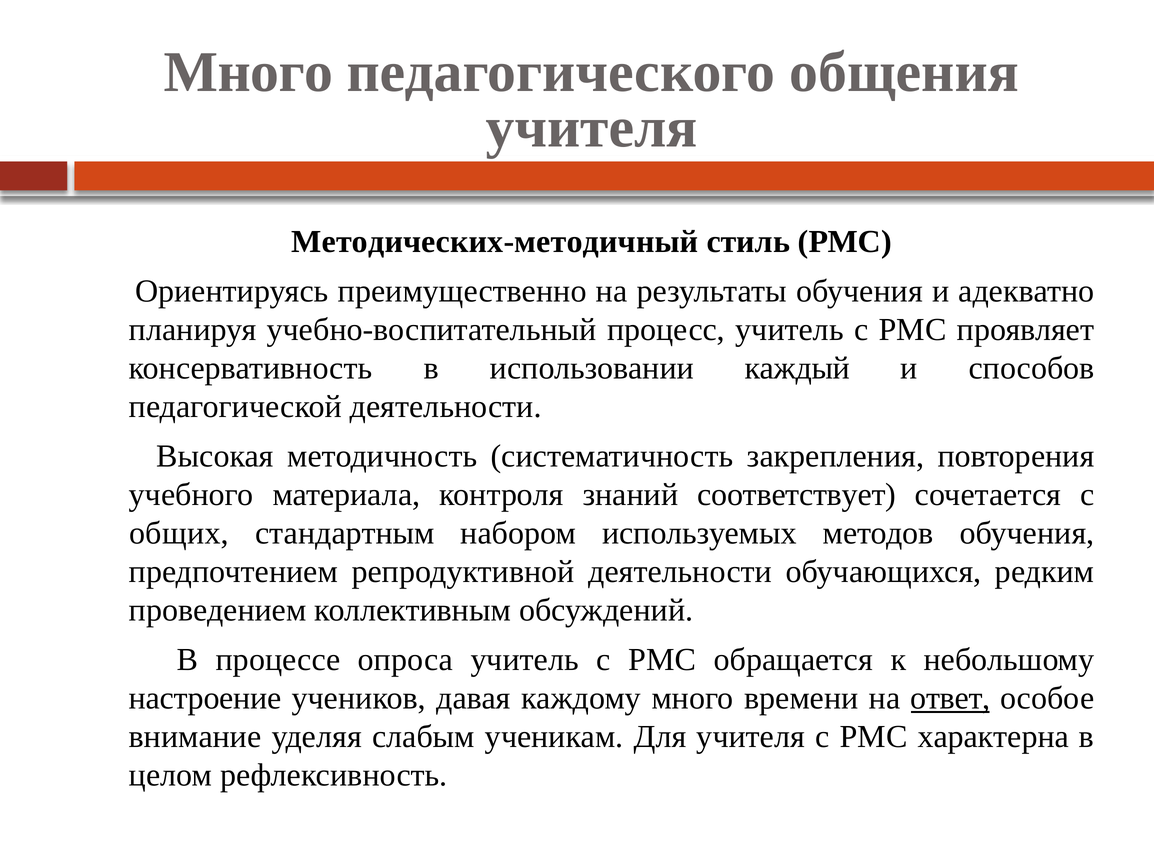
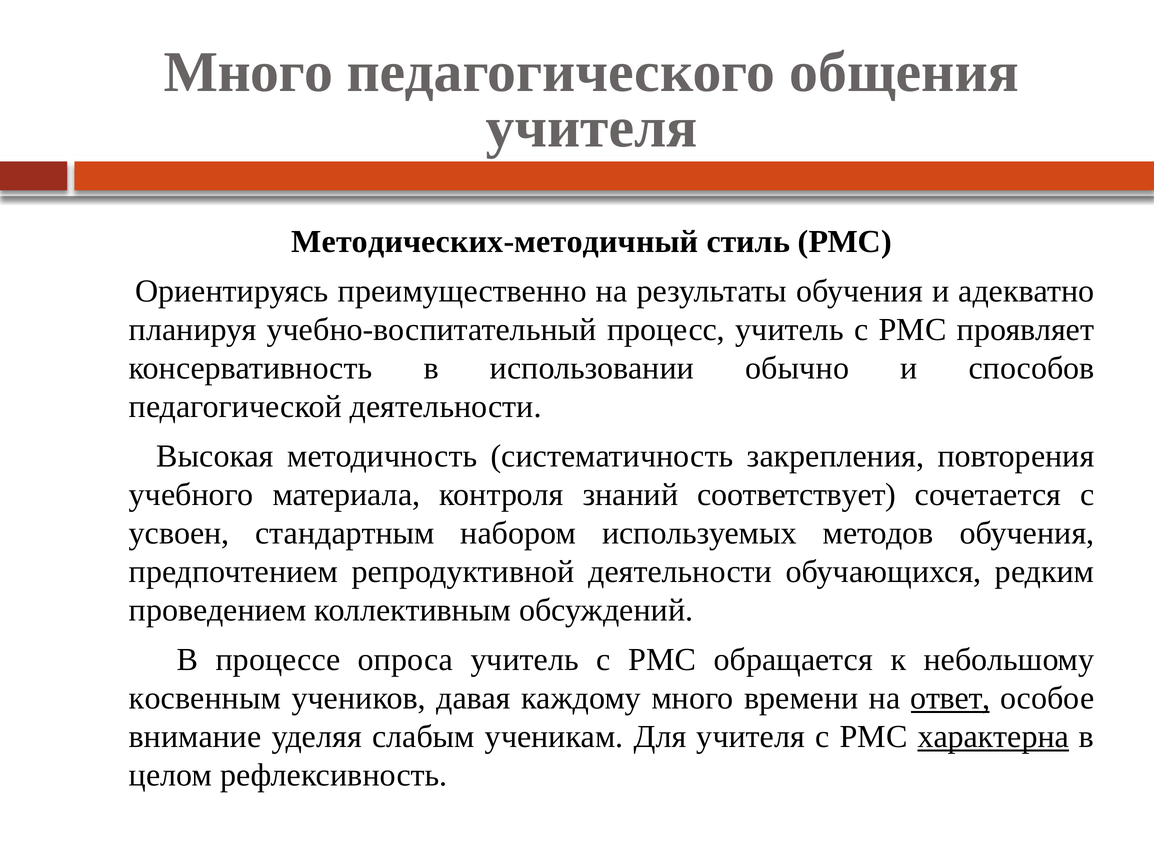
каждый: каждый -> обычно (797, 368)
общих: общих -> усвоен (179, 534)
настроение: настроение -> косвенным (205, 699)
характерна underline: none -> present (993, 737)
